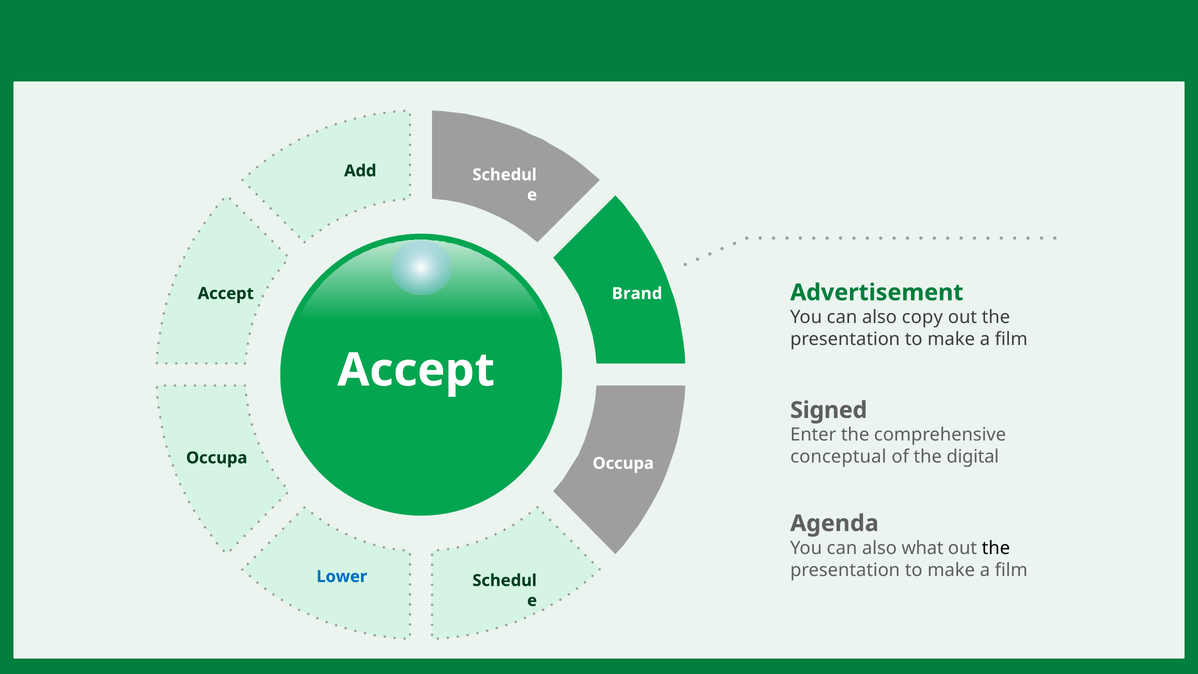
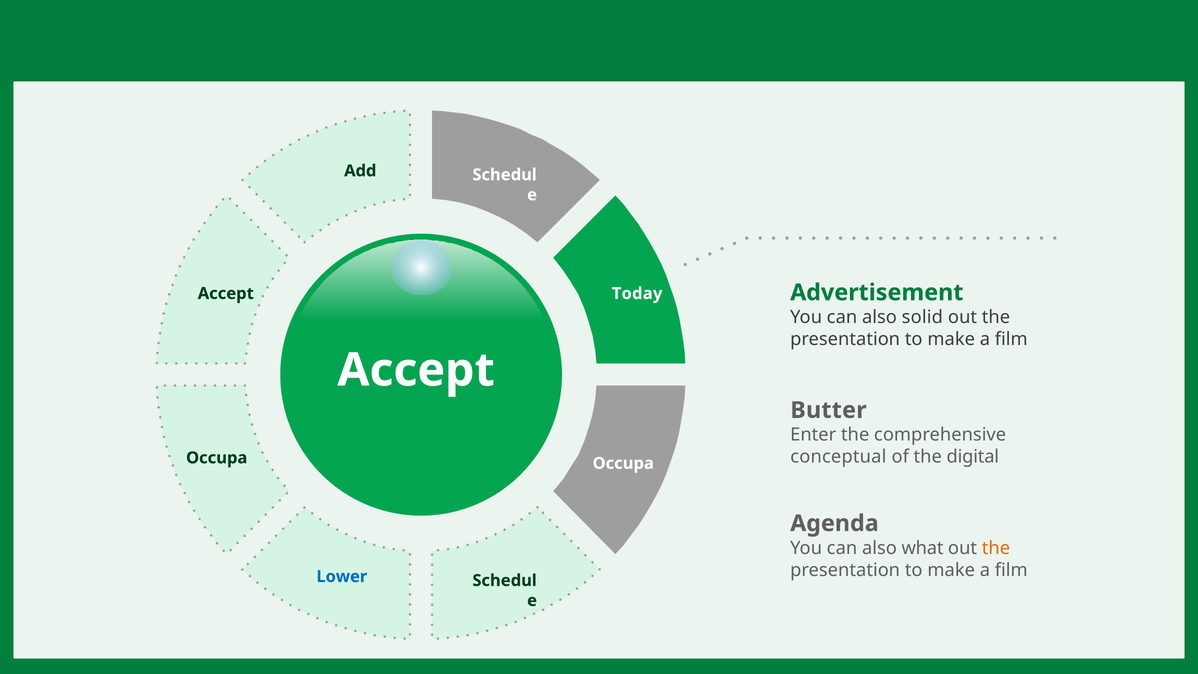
Brand: Brand -> Today (637, 293)
copy: copy -> solid (922, 317)
Signed: Signed -> Butter (828, 410)
the colour: black -> orange (996, 548)
